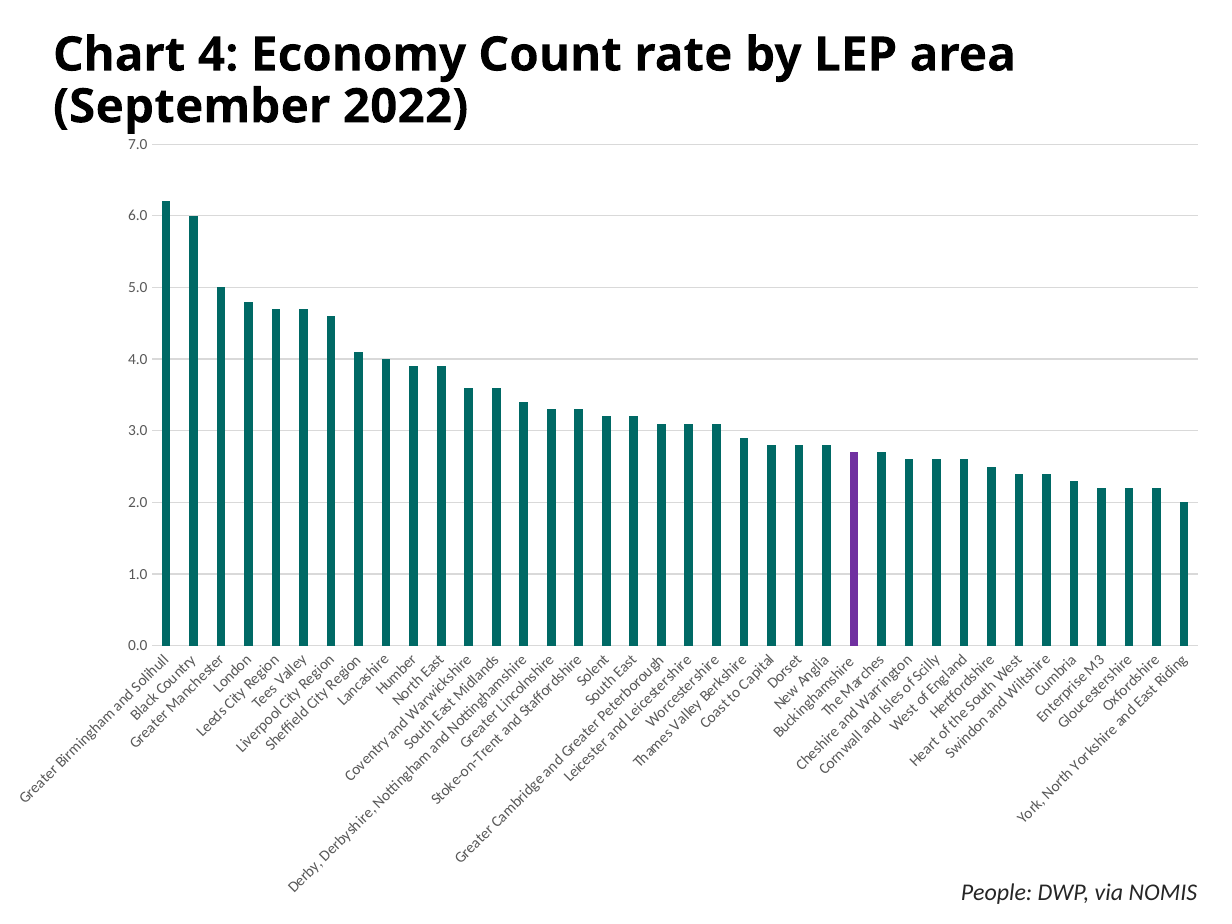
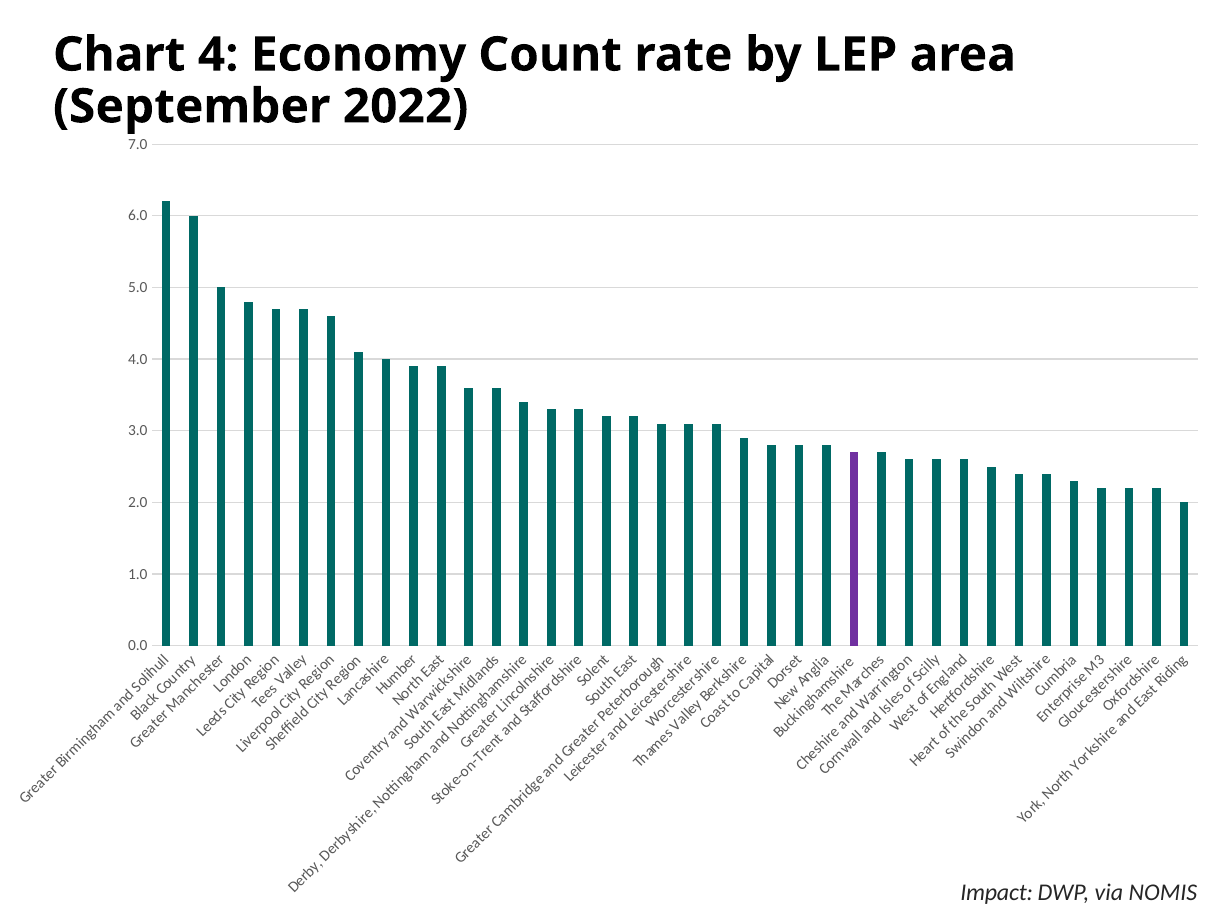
People: People -> Impact (997, 892)
